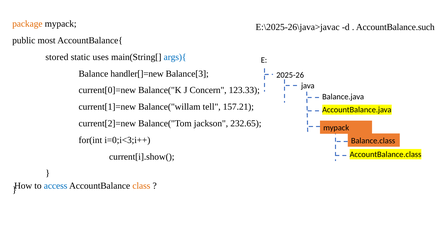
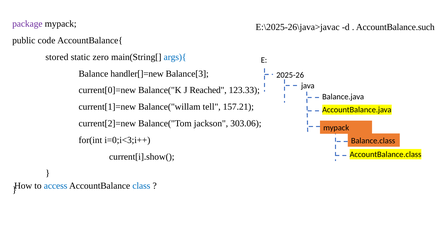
package colour: orange -> purple (27, 24)
most: most -> code (47, 40)
uses: uses -> zero (101, 57)
Concern: Concern -> Reached (208, 90)
232.65: 232.65 -> 303.06 (246, 123)
class colour: orange -> blue (141, 186)
